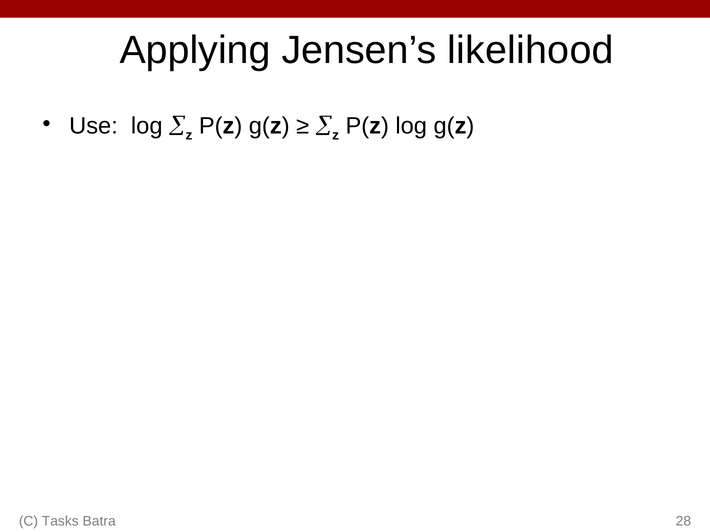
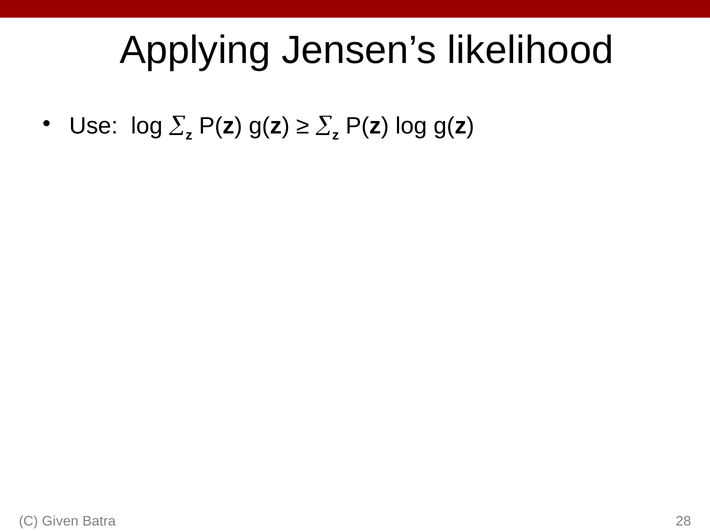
Tasks: Tasks -> Given (60, 522)
